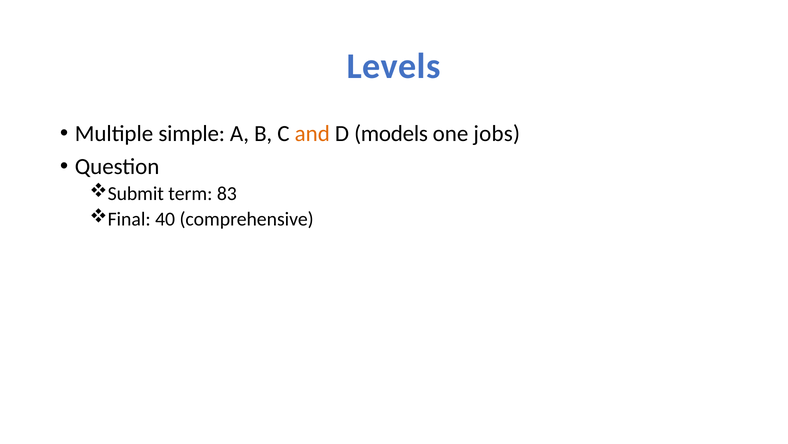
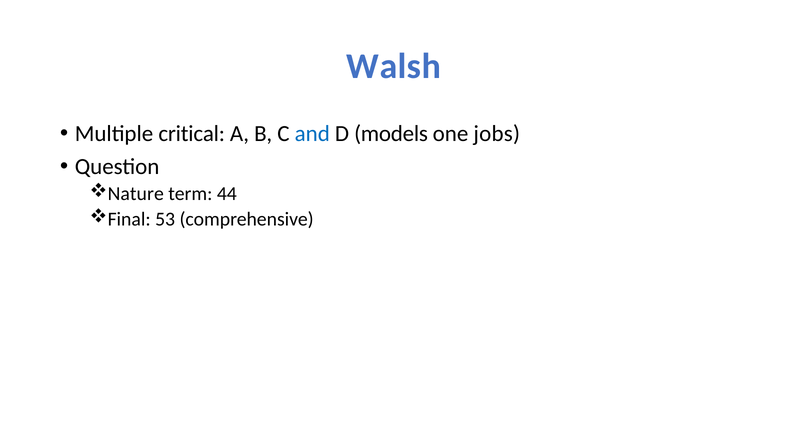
Levels: Levels -> Walsh (394, 66)
simple: simple -> critical (192, 133)
and colour: orange -> blue (312, 133)
Submit: Submit -> Nature (136, 193)
83: 83 -> 44 (227, 193)
40: 40 -> 53 (165, 219)
